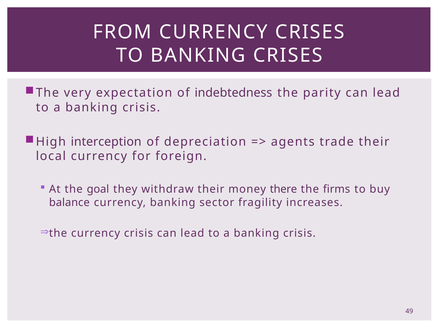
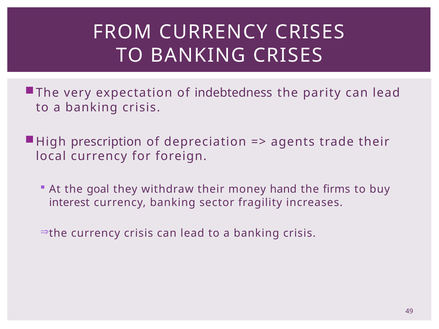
interception: interception -> prescription (106, 142)
there: there -> hand (283, 190)
balance: balance -> interest (69, 203)
